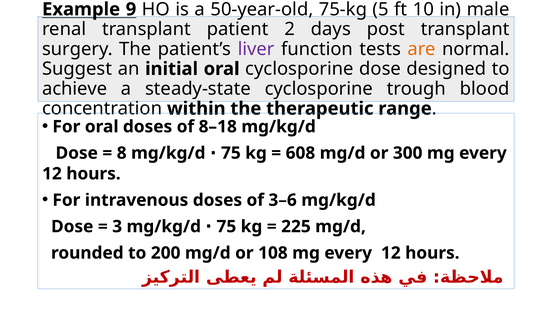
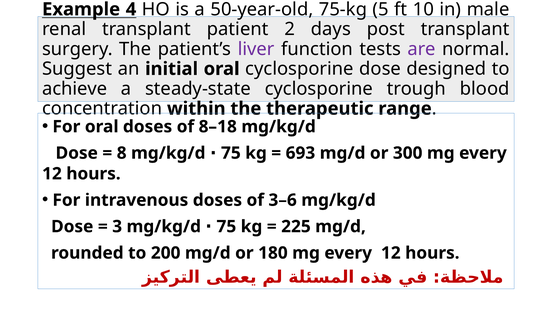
9: 9 -> 4 (131, 9)
are colour: orange -> purple (422, 49)
608: 608 -> 693 (300, 153)
108: 108 -> 180 (273, 253)
